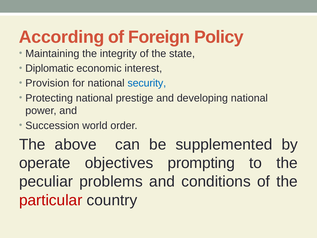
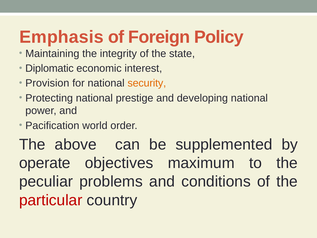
According: According -> Emphasis (61, 37)
security colour: blue -> orange (147, 83)
Succession: Succession -> Pacification (52, 125)
prompting: prompting -> maximum (201, 163)
